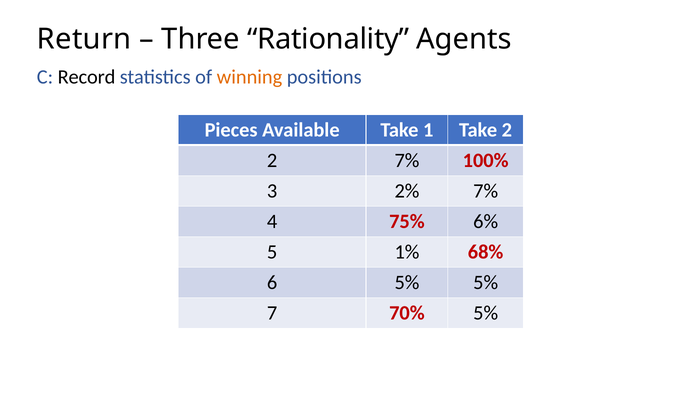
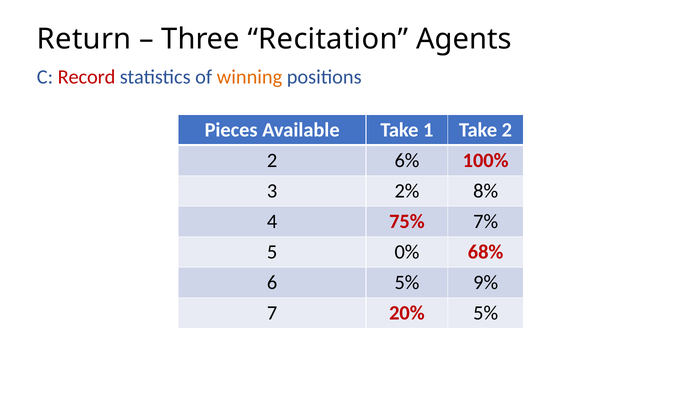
Rationality: Rationality -> Recitation (328, 39)
Record colour: black -> red (87, 77)
7%: 7% -> 6% (407, 160)
7%: 7% -> 8% (486, 191)
6%: 6% -> 7% (486, 222)
1%: 1% -> 0% (407, 252)
5% 5%: 5% -> 9% (486, 283)
70%: 70% -> 20% (407, 313)
